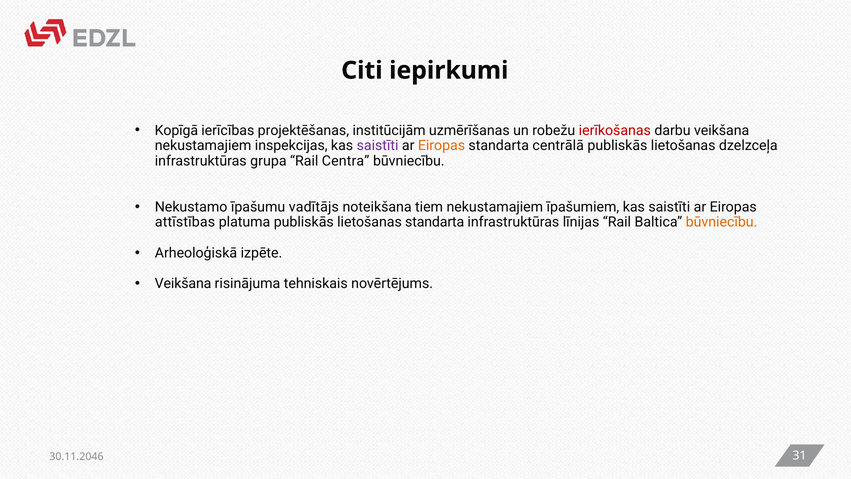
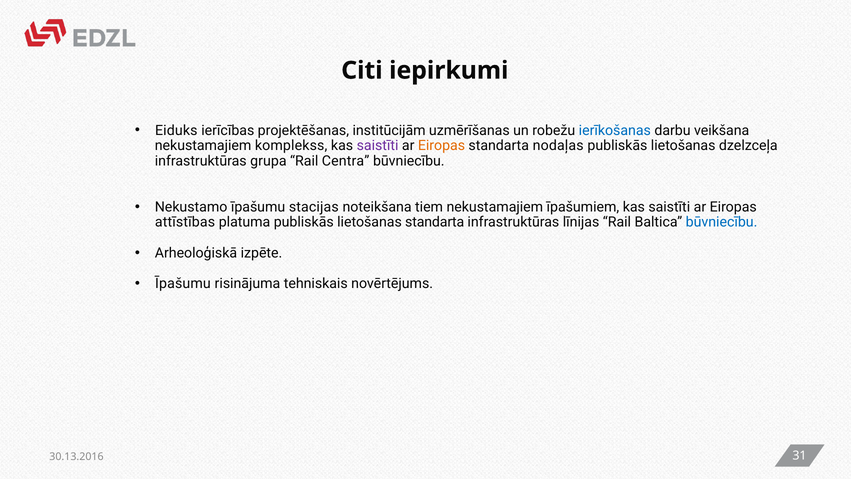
Kopīgā: Kopīgā -> Eiduks (176, 130)
ierīkošanas colour: red -> blue (615, 130)
inspekcijas: inspekcijas -> komplekss (291, 146)
centrālā: centrālā -> nodaļas (558, 146)
vadītājs: vadītājs -> stacijas (314, 207)
būvniecību colour: orange -> blue (722, 222)
Veikšana: Veikšana -> Īpašumu (183, 283)
30.11.2046: 30.11.2046 -> 30.13.2016 (76, 457)
